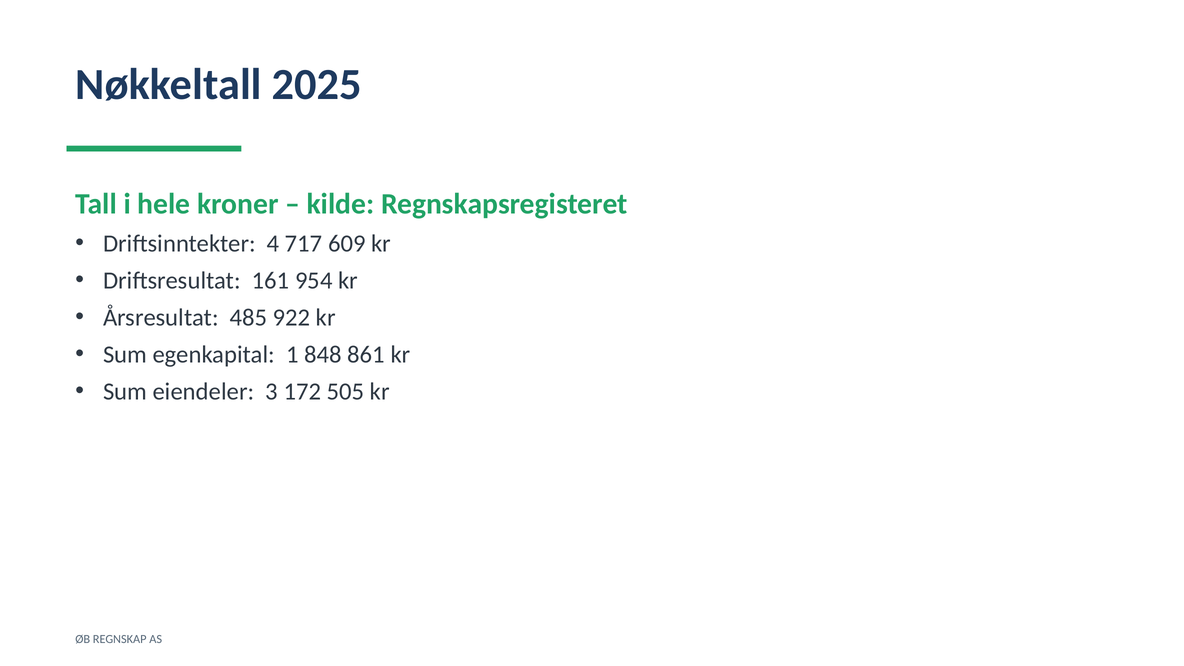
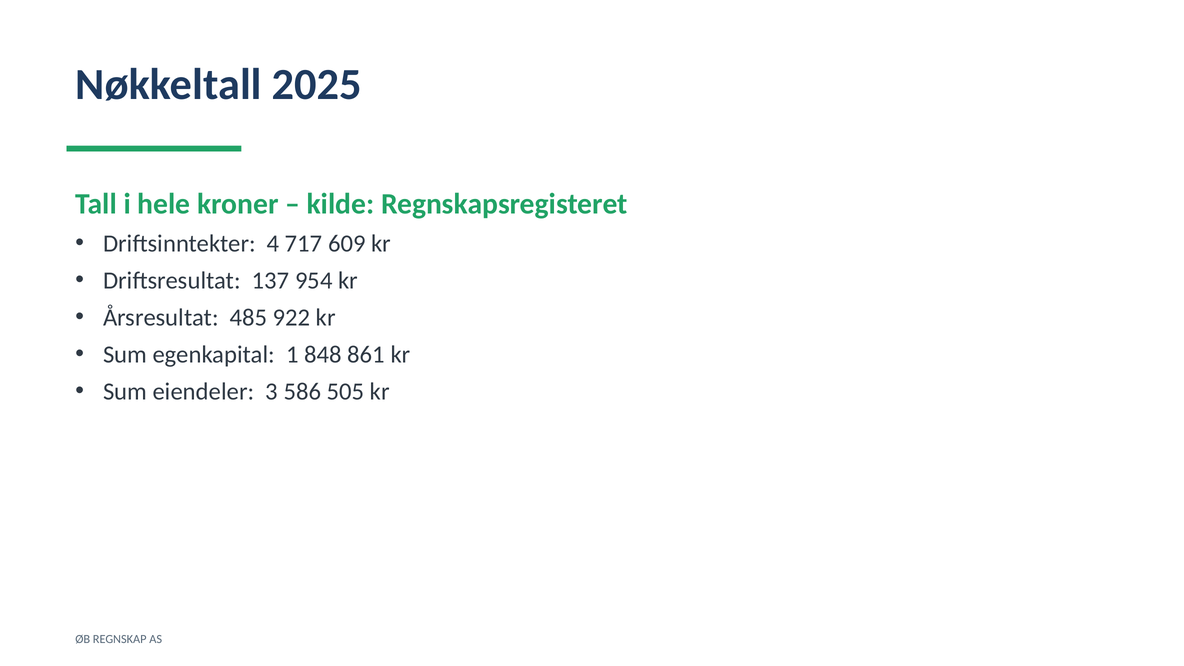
161: 161 -> 137 (271, 280)
172: 172 -> 586 (302, 392)
